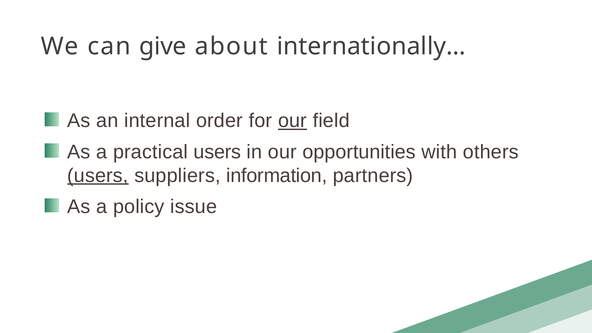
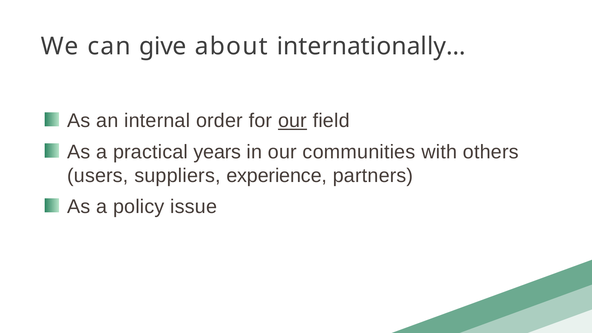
practical users: users -> years (217, 152)
opportunities: opportunities -> communities (359, 152)
users underline: present -> none (98, 176)
information: information -> experience (277, 176)
